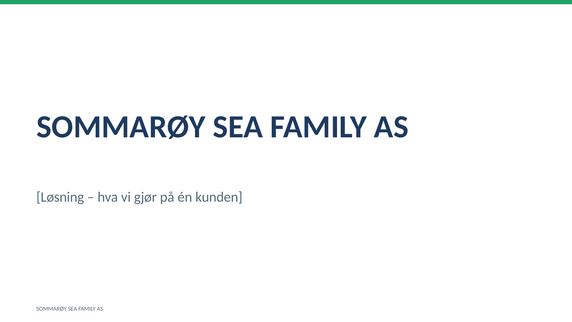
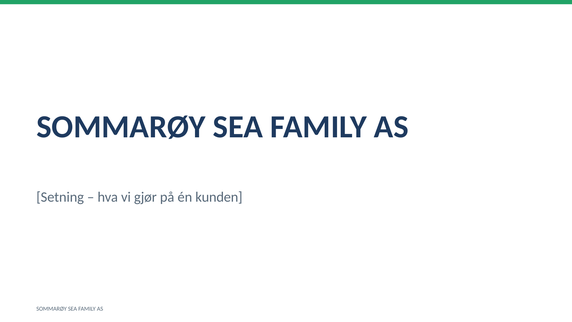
Løsning: Løsning -> Setning (60, 197)
